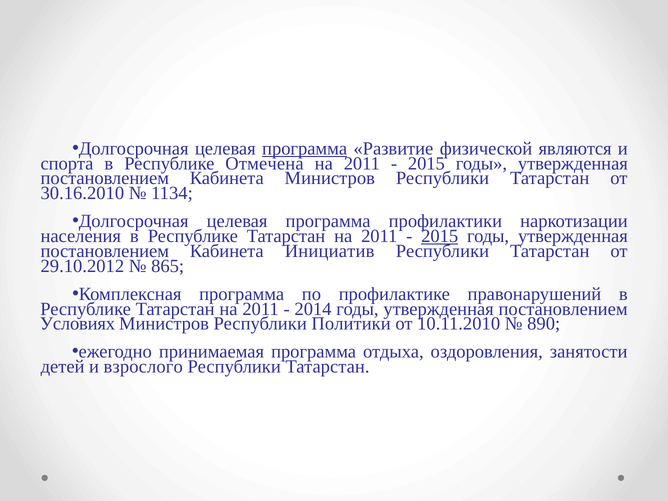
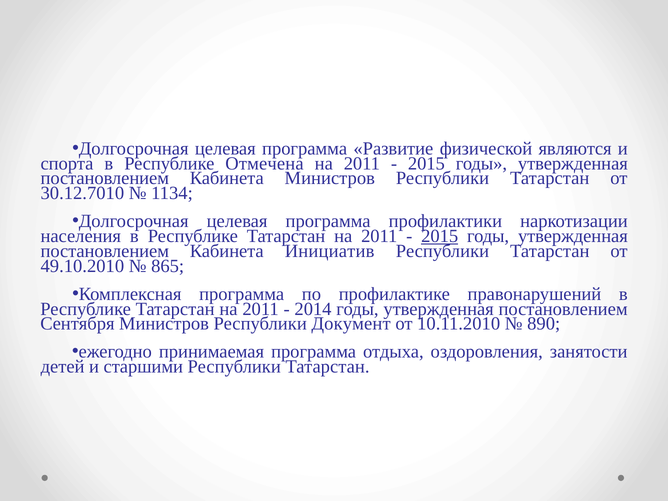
программа underline: present -> none (305, 148)
30.16.2010: 30.16.2010 -> 30.12.7010 (82, 193)
29.10.2012: 29.10.2012 -> 49.10.2010 (82, 266)
Условиях: Условиях -> Сентября (77, 324)
Политики: Политики -> Документ (351, 324)
взрослого: взрослого -> старшими (143, 367)
